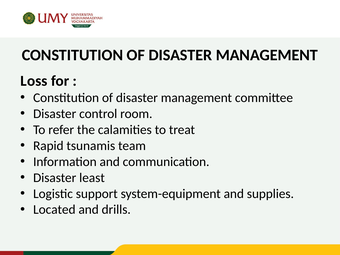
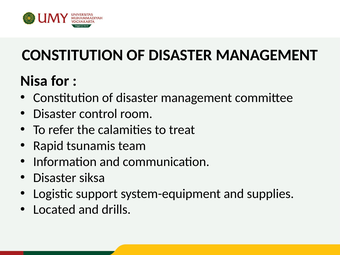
Loss: Loss -> Nisa (34, 81)
least: least -> siksa (92, 178)
